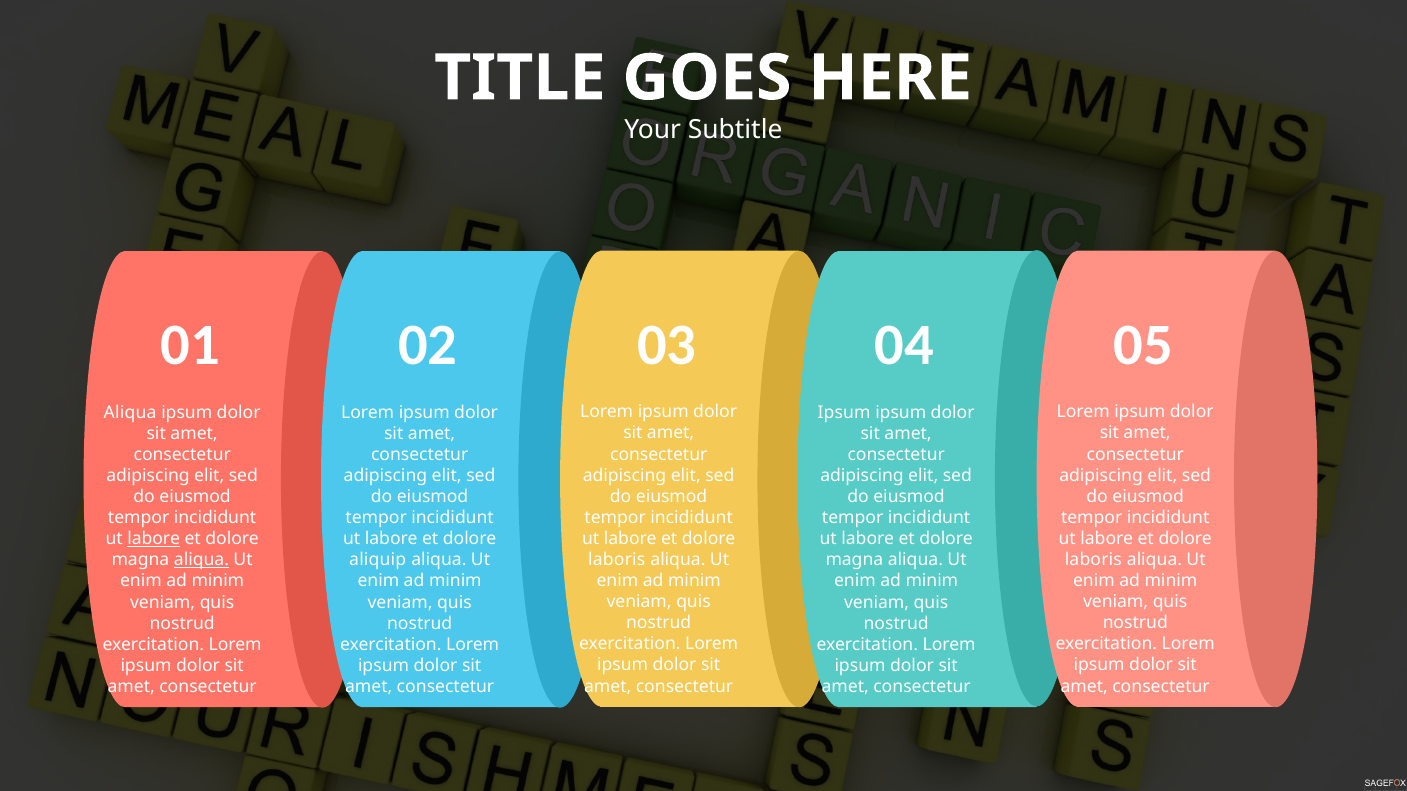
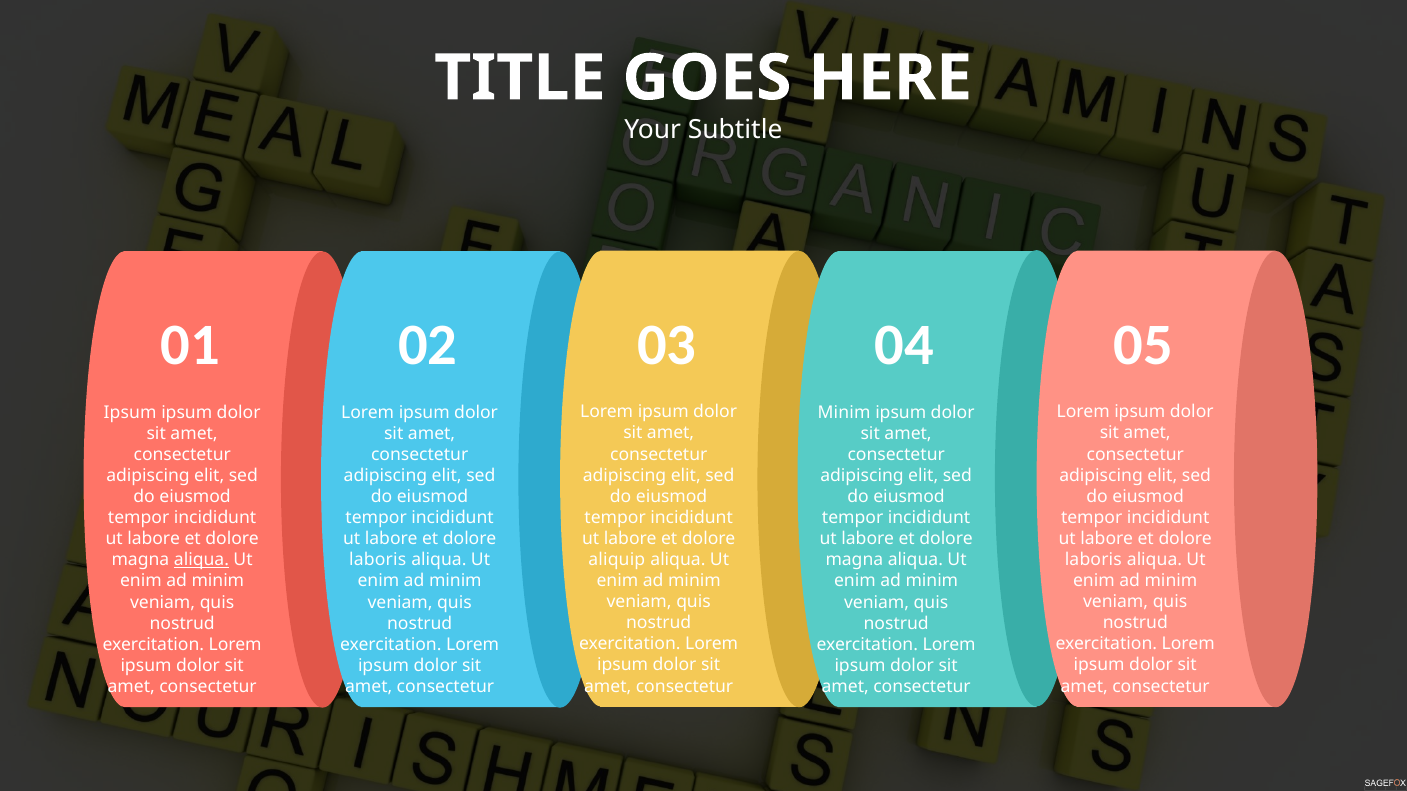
Aliqua: Aliqua -> Ipsum (130, 413)
Ipsum: Ipsum -> Minim (844, 413)
labore underline: present -> none (154, 539)
laboris: laboris -> aliquip (617, 560)
aliquip: aliquip -> laboris (378, 560)
